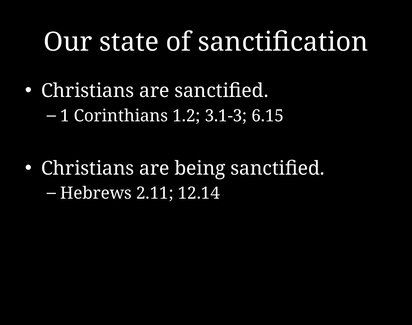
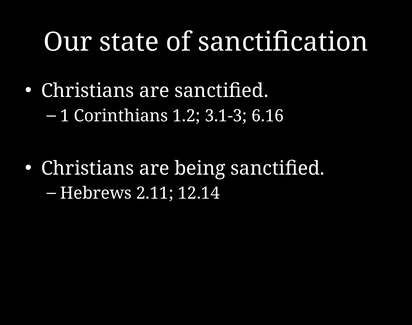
6.15: 6.15 -> 6.16 (268, 116)
